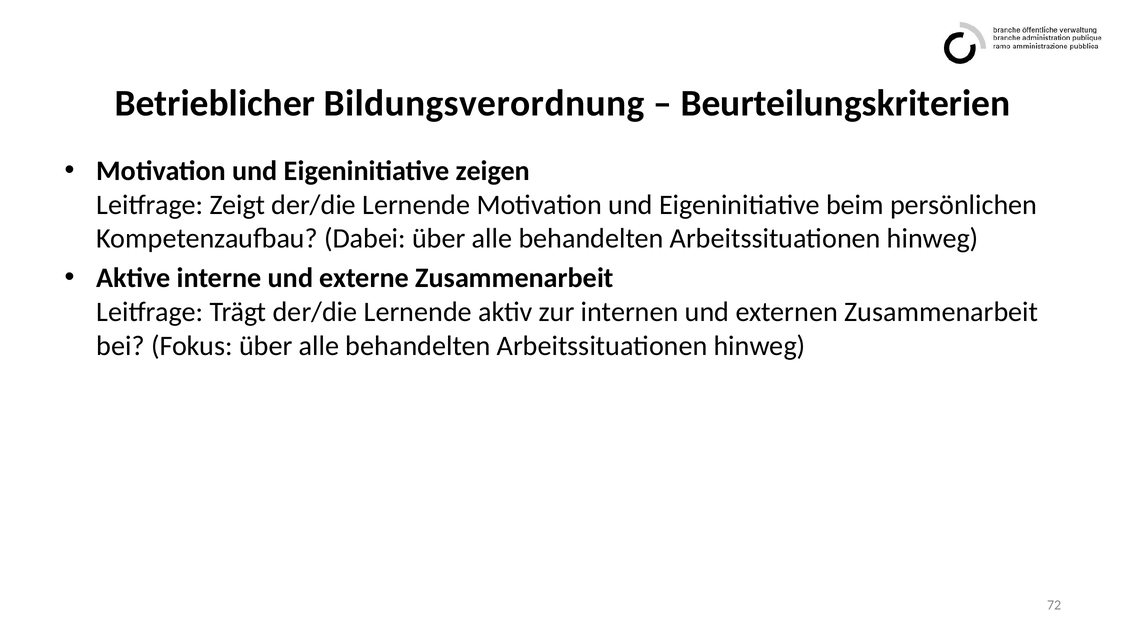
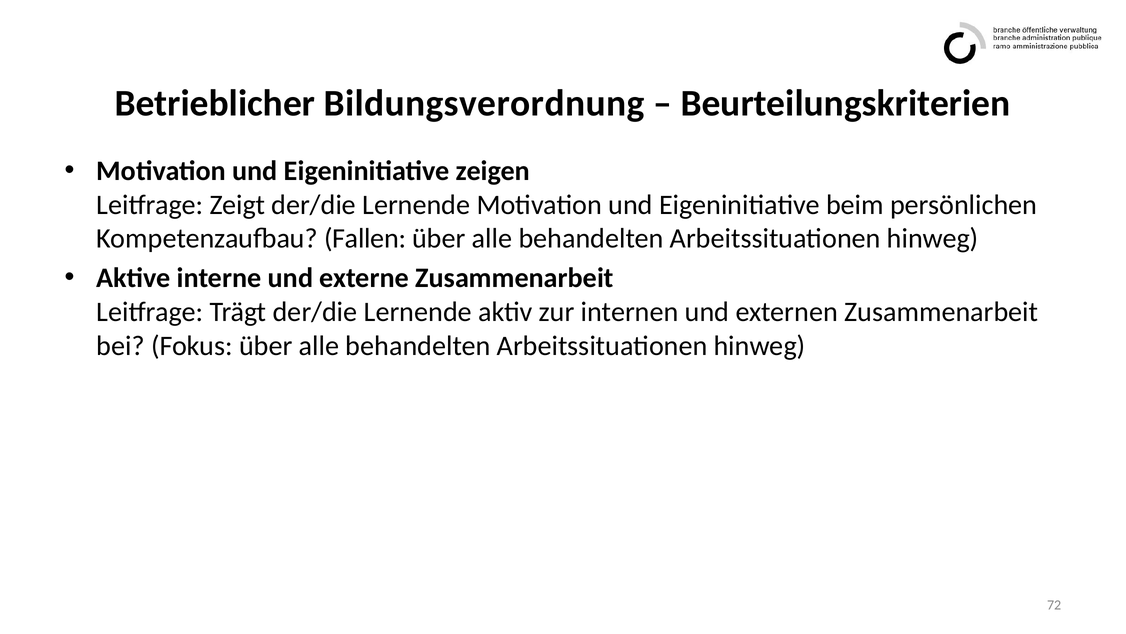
Dabei: Dabei -> Fallen (365, 238)
